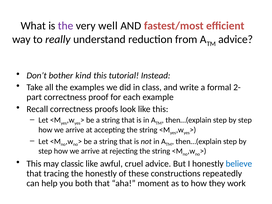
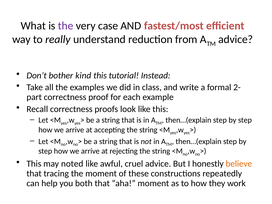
well: well -> case (108, 26)
classic: classic -> noted (72, 164)
believe colour: blue -> orange (239, 164)
the honestly: honestly -> moment (101, 174)
